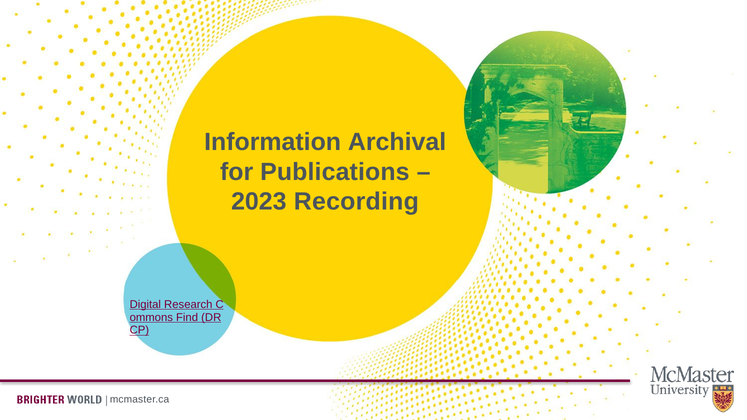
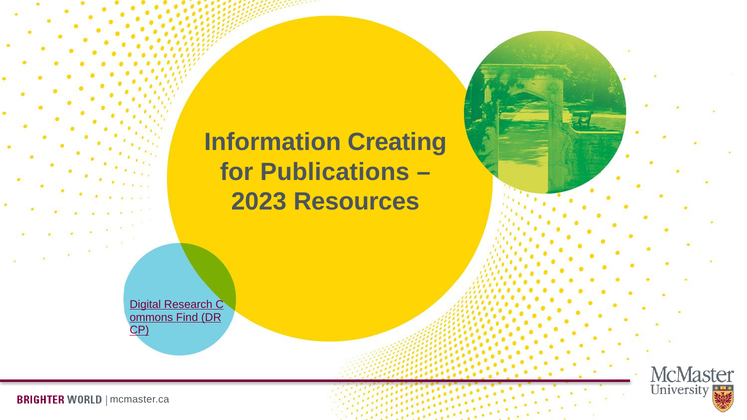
Archival: Archival -> Creating (397, 142)
Recording: Recording -> Resources (357, 202)
